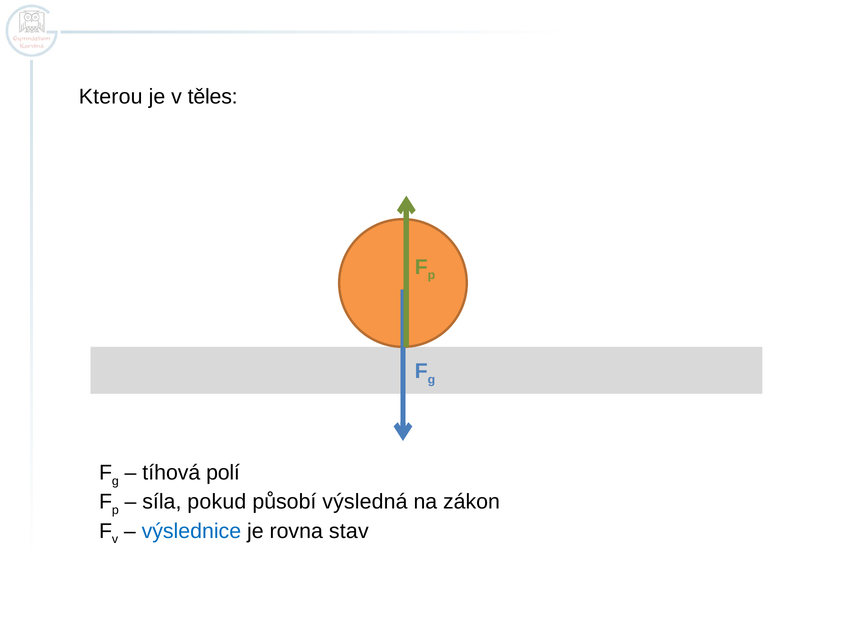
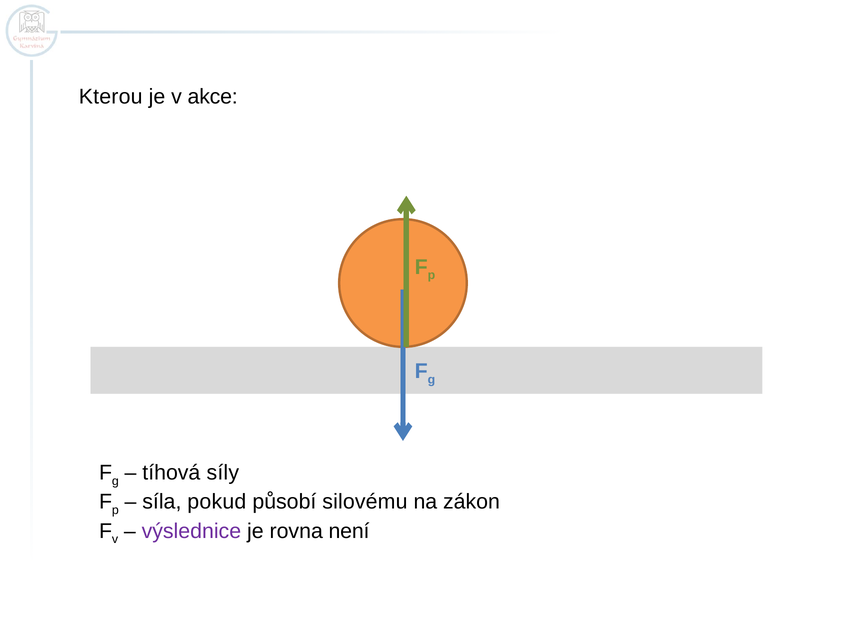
těles: těles -> akce (213, 96)
polí: polí -> síly (223, 473)
výsledná: výsledná -> silovému (365, 502)
výslednice colour: blue -> purple (191, 531)
stav: stav -> není (349, 531)
